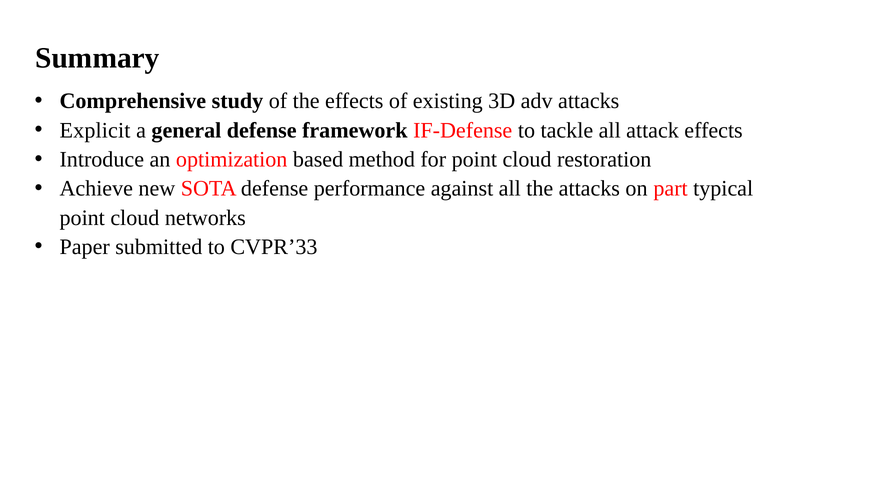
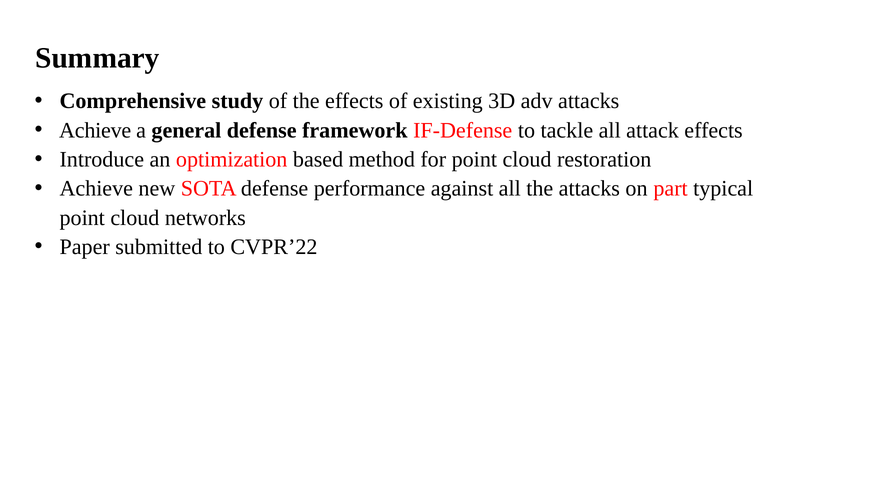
Explicit: Explicit -> Achieve (95, 130)
CVPR’33: CVPR’33 -> CVPR’22 (274, 247)
